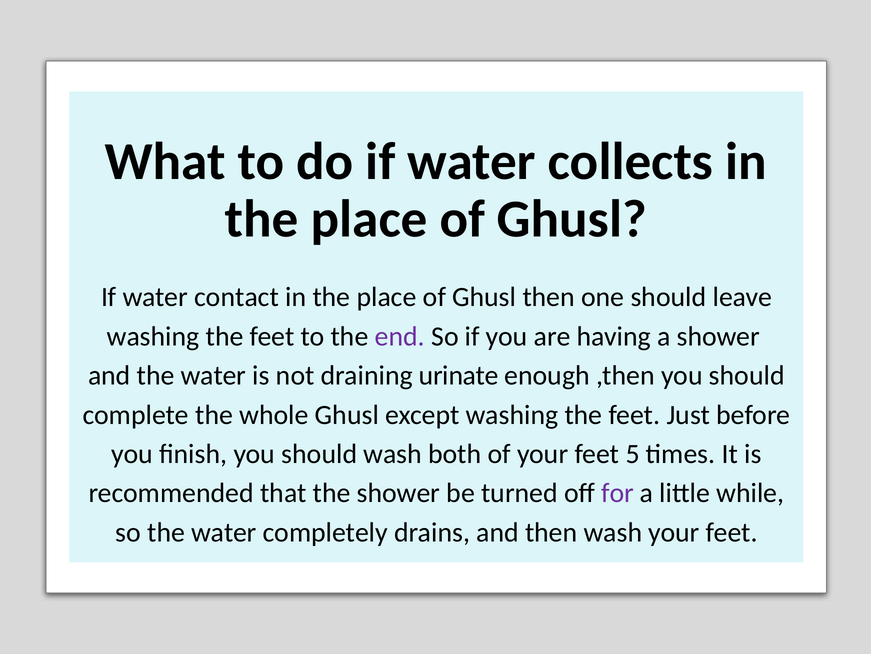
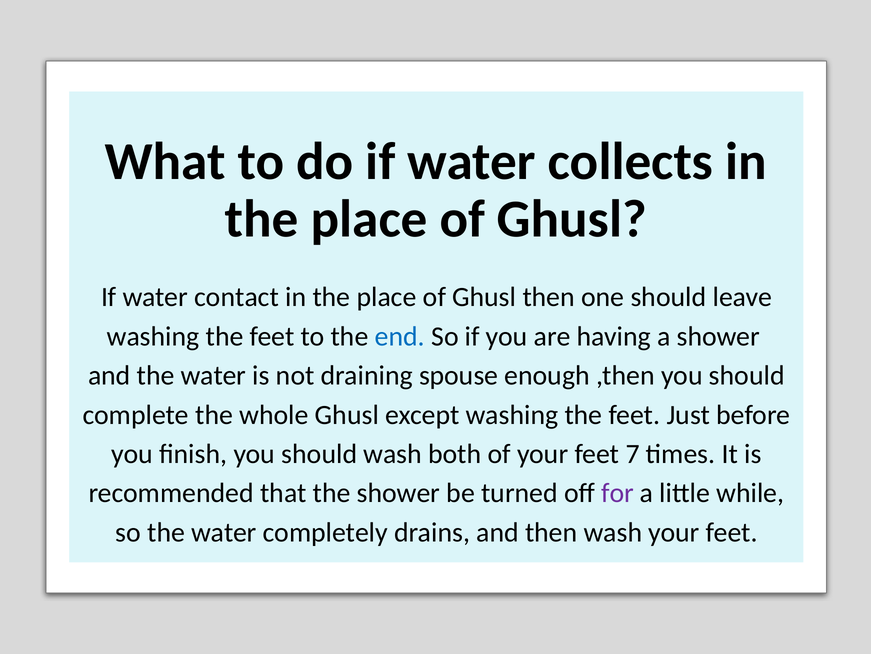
end colour: purple -> blue (400, 336)
urinate: urinate -> spouse (459, 375)
5: 5 -> 7 (633, 454)
